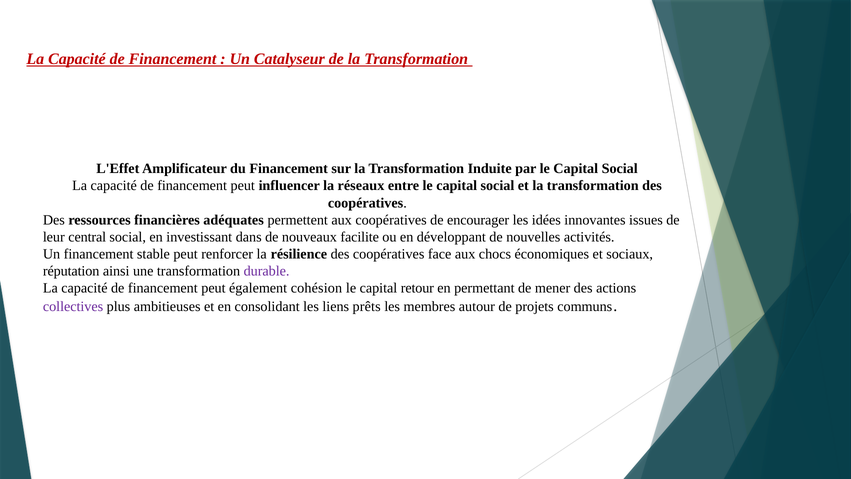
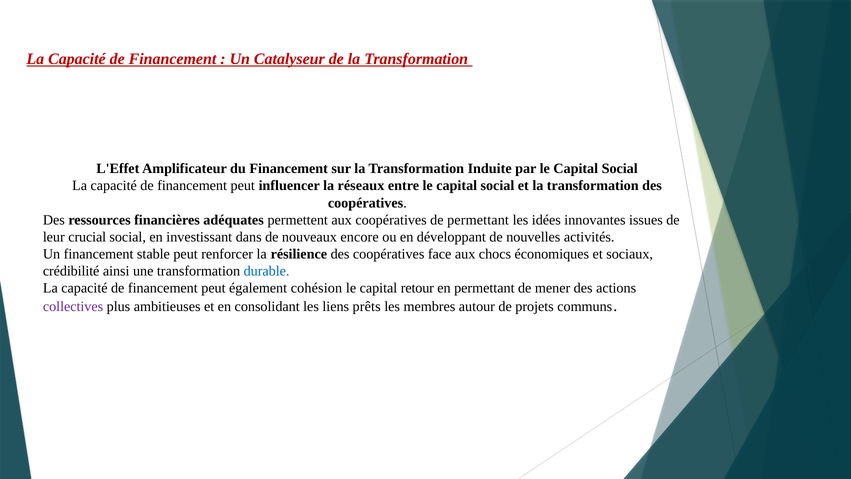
de encourager: encourager -> permettant (478, 220)
central: central -> crucial (87, 237)
facilite: facilite -> encore (360, 237)
réputation: réputation -> crédibilité (71, 271)
durable colour: purple -> blue (267, 271)
